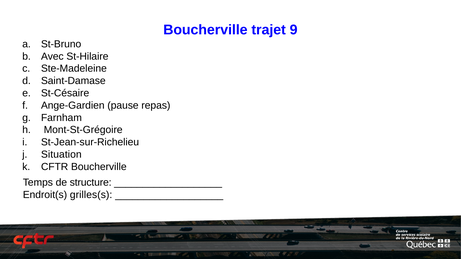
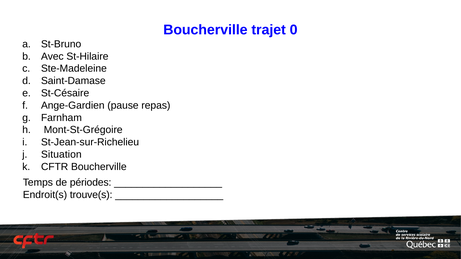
9: 9 -> 0 (294, 30)
structure: structure -> périodes (91, 183)
grilles(s: grilles(s -> trouve(s (91, 195)
